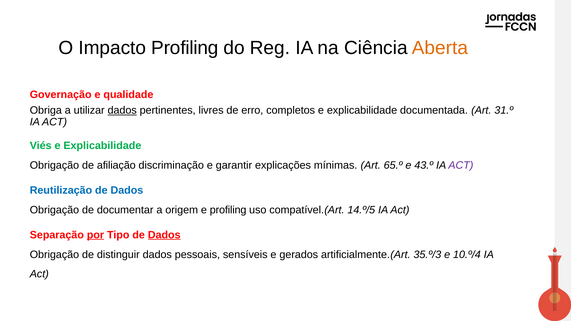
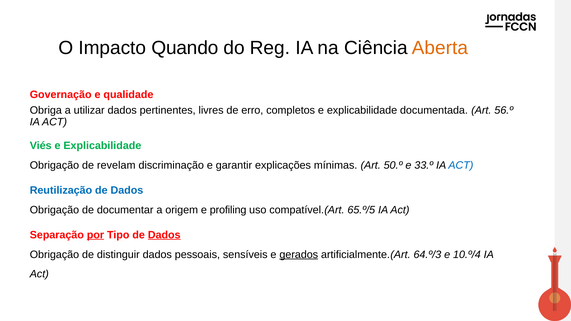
Impacto Profiling: Profiling -> Quando (185, 48)
dados underline: present -> none (122, 110)
31.º: 31.º -> 56.º (504, 110)
afiliação: afiliação -> revelam (116, 165)
65.º: 65.º -> 50.º (393, 165)
43.º: 43.º -> 33.º (424, 165)
ACT colour: purple -> blue (461, 165)
14.º/5: 14.º/5 -> 65.º/5 (361, 210)
gerados underline: none -> present (299, 255)
35.º/3: 35.º/3 -> 64.º/3 (427, 255)
